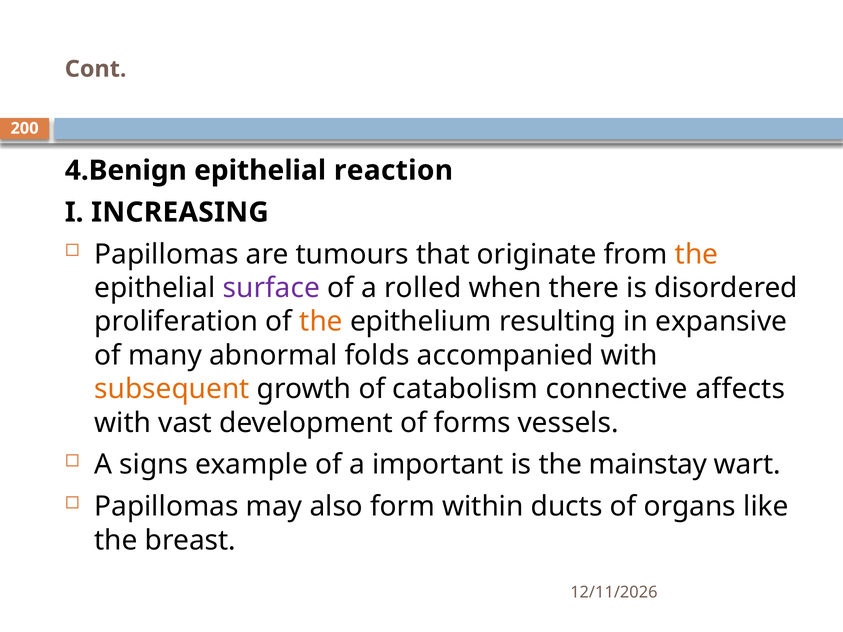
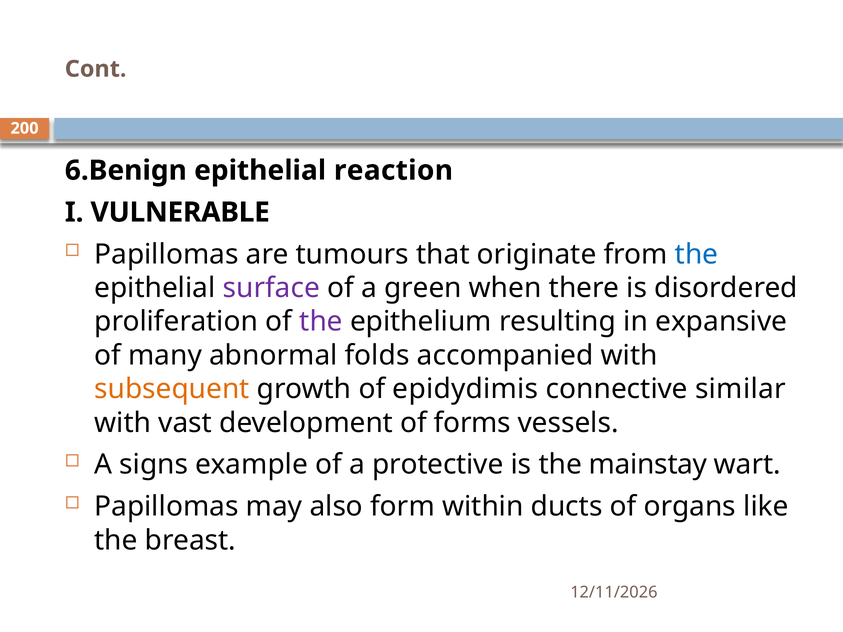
4.Benign: 4.Benign -> 6.Benign (126, 171)
INCREASING: INCREASING -> VULNERABLE (180, 212)
the colour: orange -> blue (697, 254)
rolled: rolled -> green (423, 288)
the colour: orange -> purple (321, 322)
catabolism: catabolism -> epidydimis (465, 389)
affects: affects -> similar (740, 389)
important: important -> protective (438, 465)
